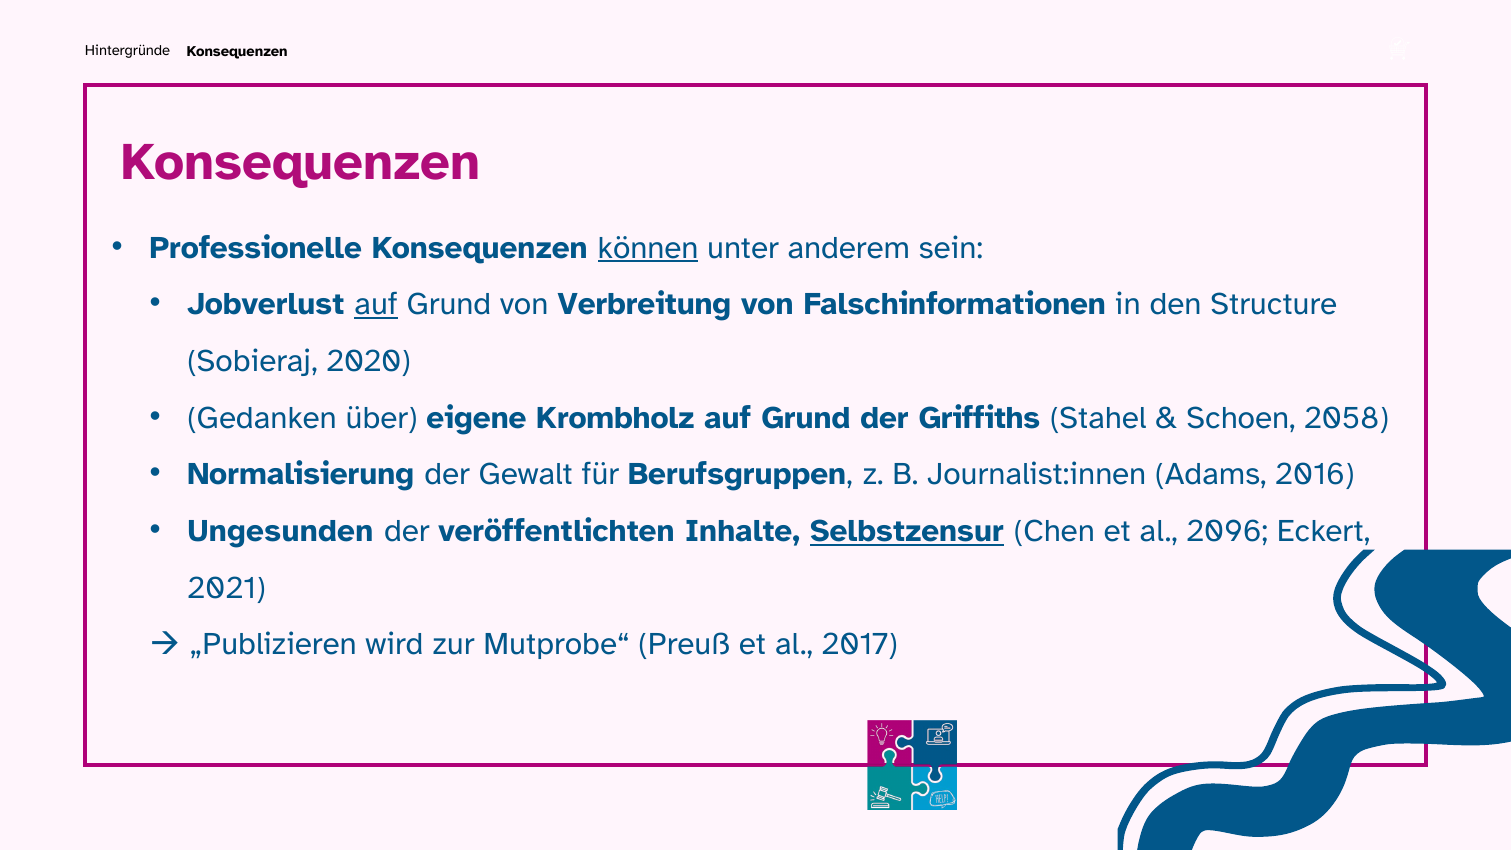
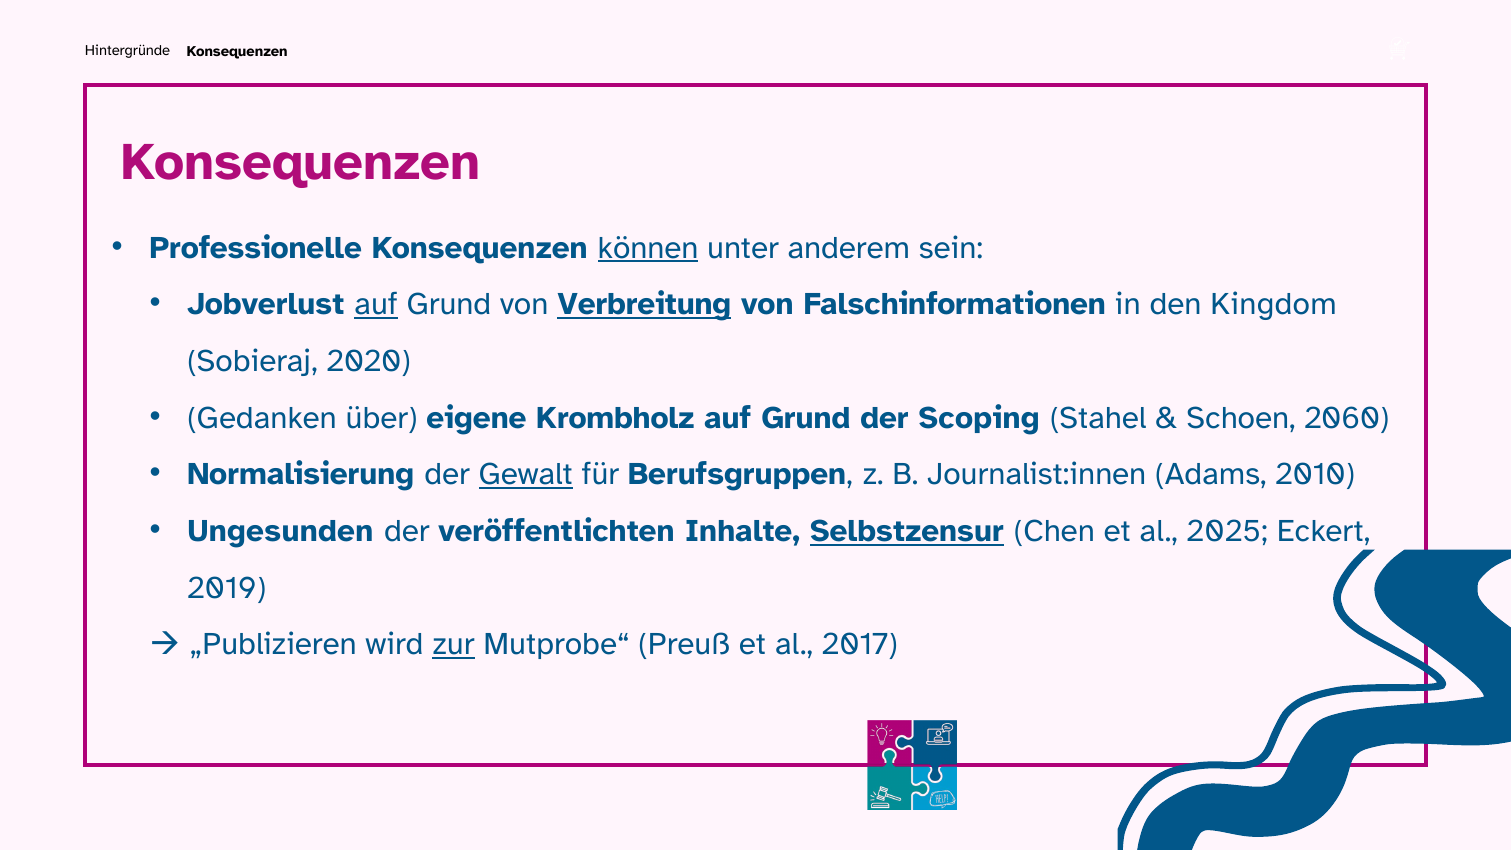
Verbreitung underline: none -> present (644, 304)
Structure: Structure -> Kingdom (1274, 304)
Griffiths: Griffiths -> Scoping (979, 418)
2058: 2058 -> 2060 (1347, 418)
Gewalt underline: none -> present (526, 474)
2016: 2016 -> 2010 (1315, 474)
2096: 2096 -> 2025 (1227, 531)
2021: 2021 -> 2019 (227, 588)
zur underline: none -> present (453, 644)
